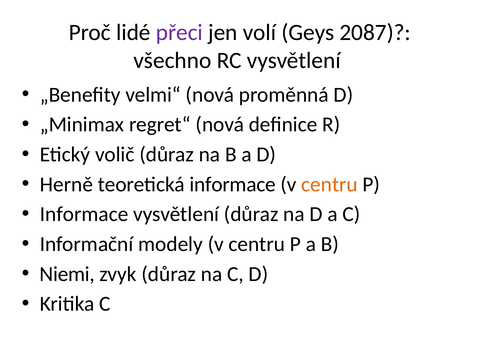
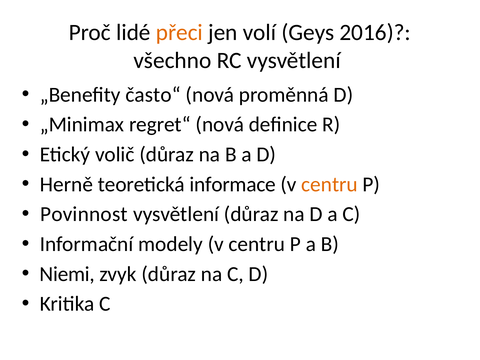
přeci colour: purple -> orange (179, 32)
2087: 2087 -> 2016 (375, 32)
velmi“: velmi“ -> často“ (153, 95)
Informace: Informace -> Povinnost (84, 214)
